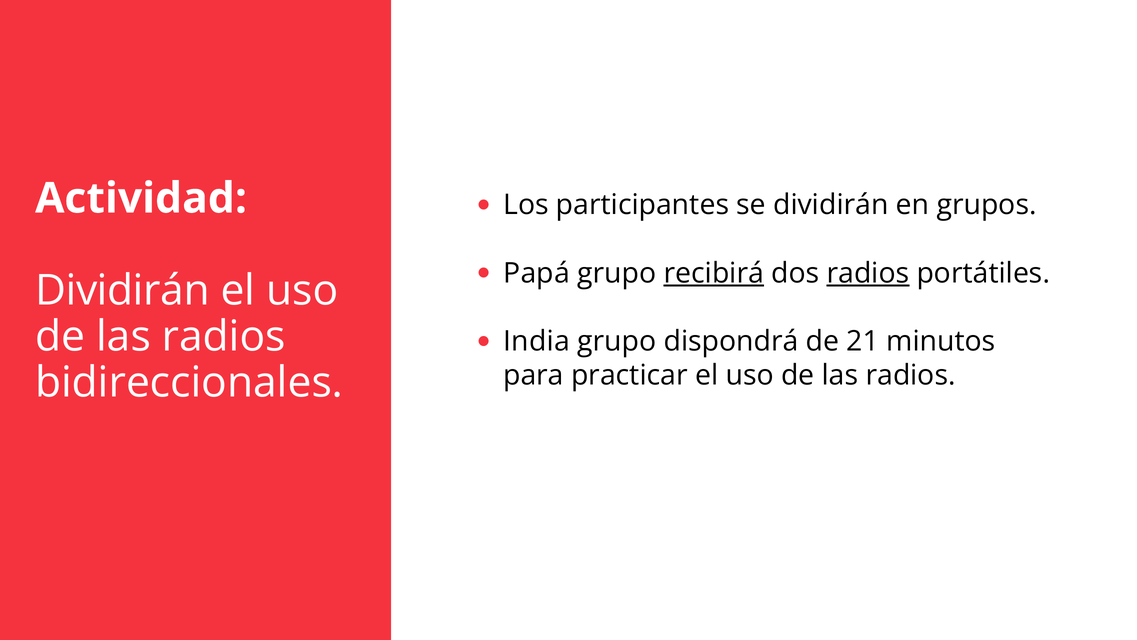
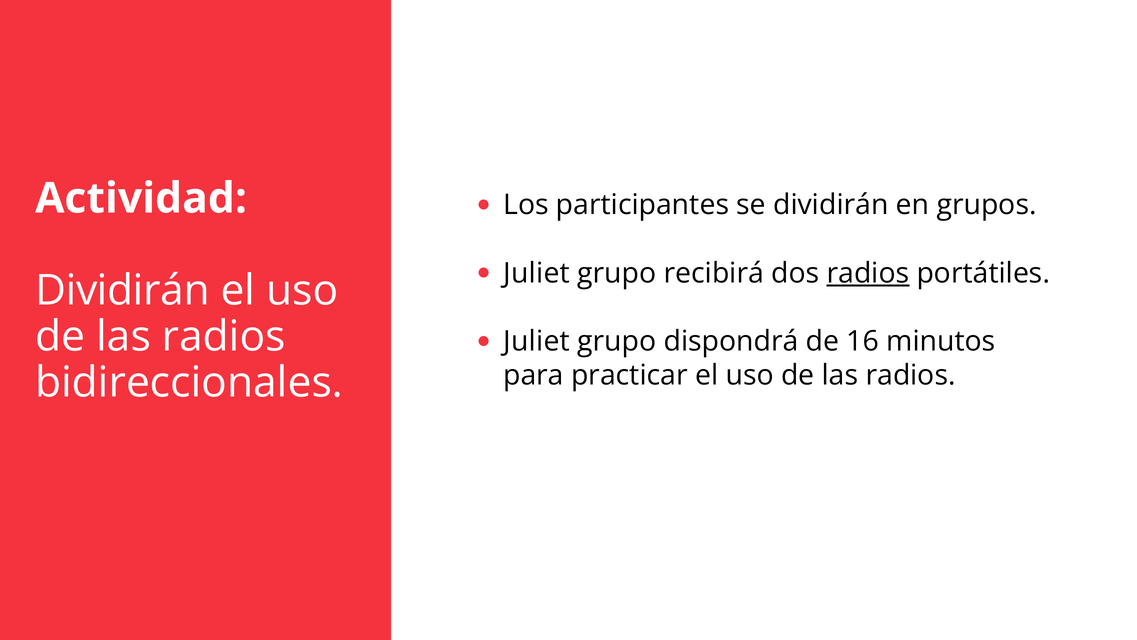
Papá: Papá -> Juliet (537, 273)
recibirá underline: present -> none (714, 273)
India: India -> Juliet (537, 341)
21: 21 -> 16 (863, 341)
